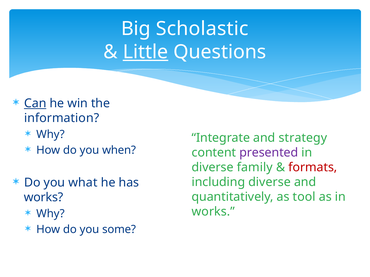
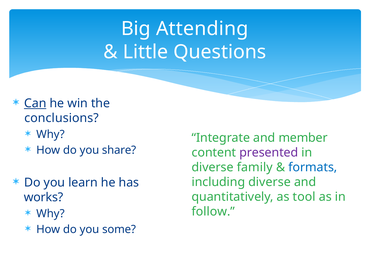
Scholastic: Scholastic -> Attending (202, 29)
Little underline: present -> none (146, 52)
information: information -> conclusions (62, 118)
strategy: strategy -> member (303, 138)
when: when -> share (119, 150)
formats colour: red -> blue (313, 168)
what: what -> learn (83, 183)
works: works -> follow (213, 212)
